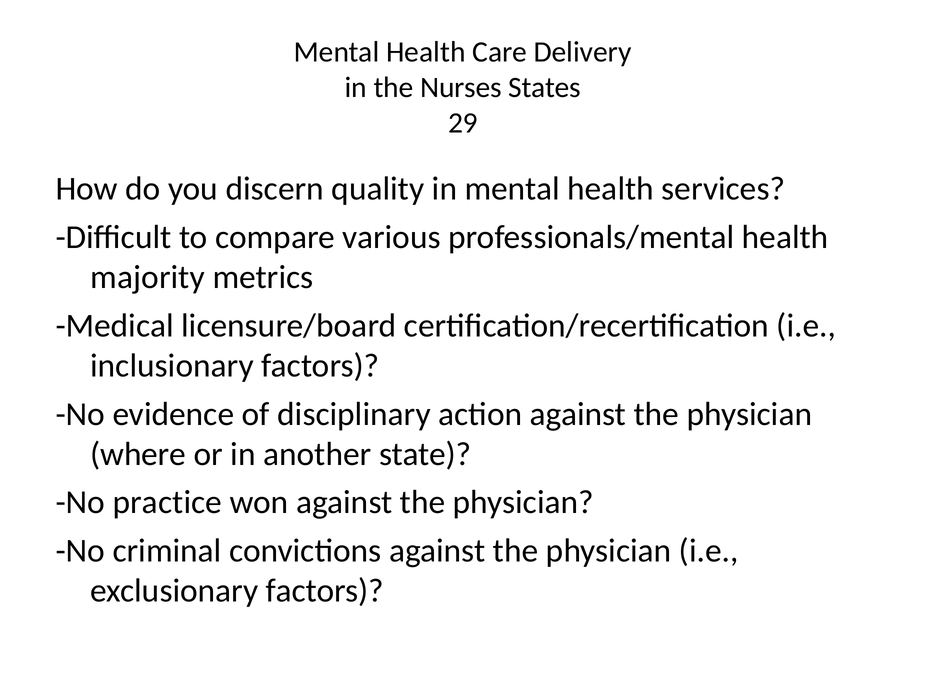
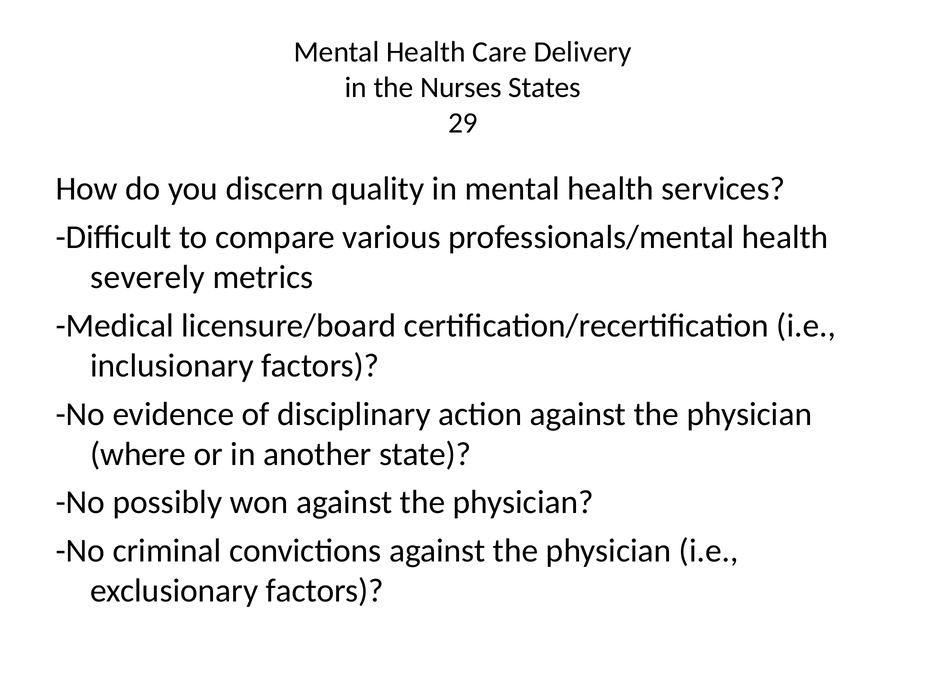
majority: majority -> severely (147, 278)
practice: practice -> possibly (167, 503)
